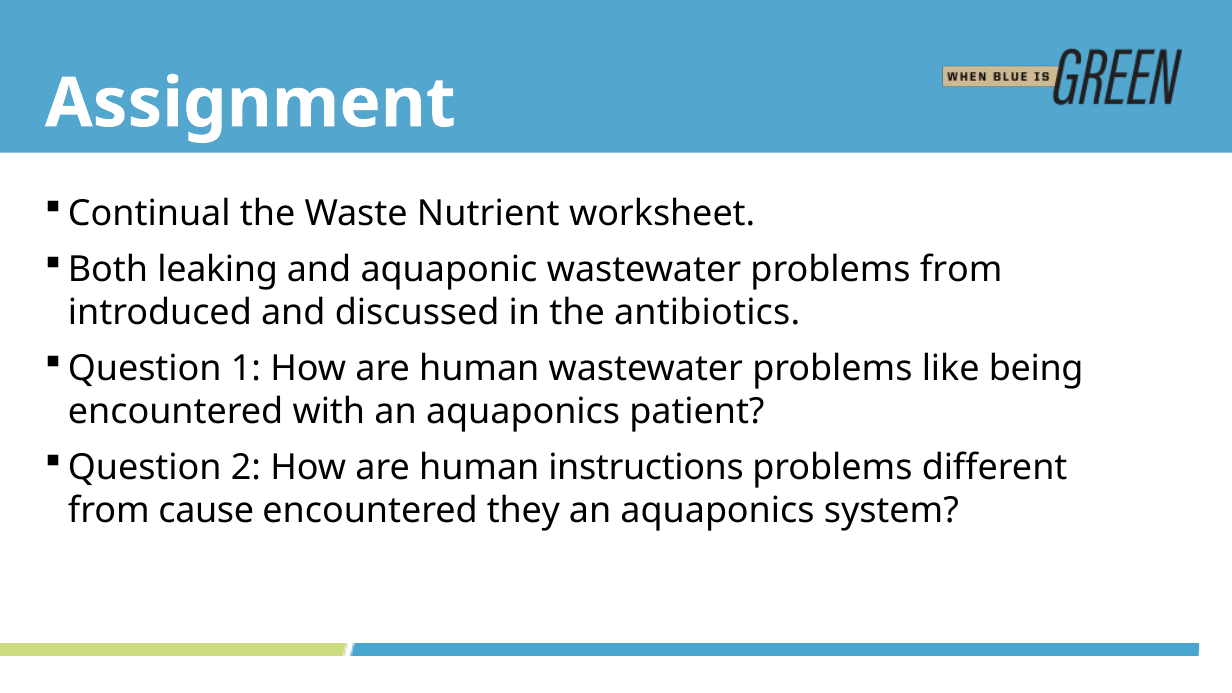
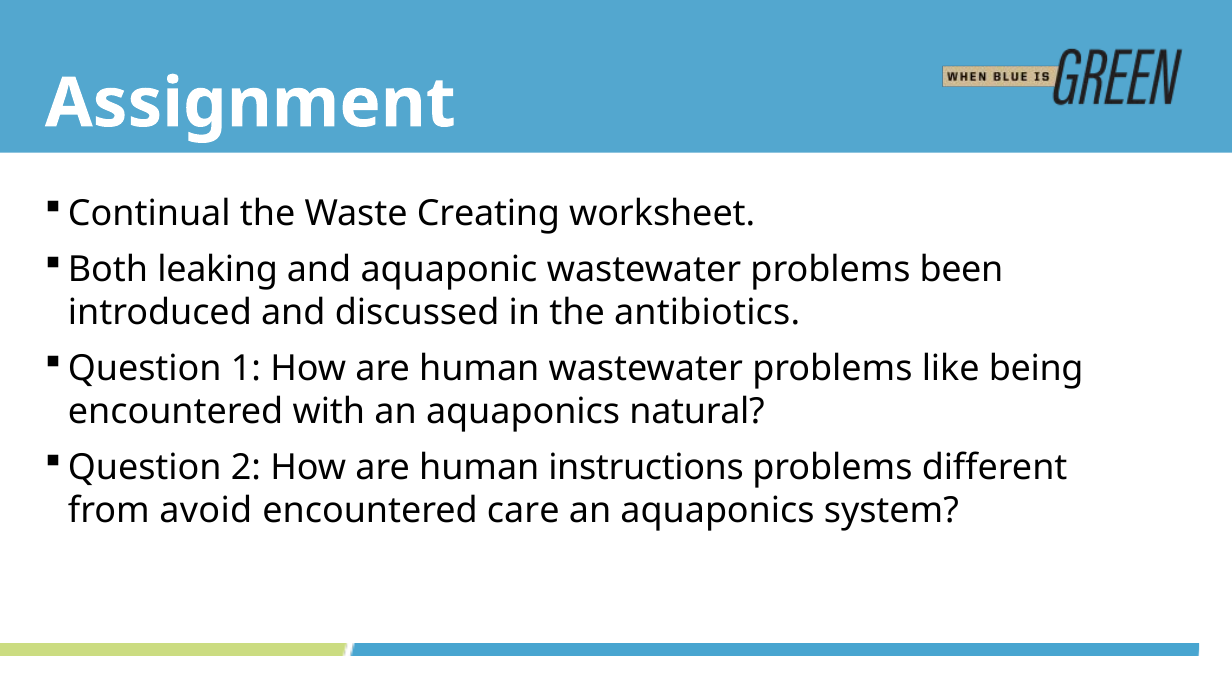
Nutrient: Nutrient -> Creating (488, 213)
problems from: from -> been (961, 269)
patient: patient -> natural (697, 411)
cause: cause -> avoid (206, 511)
they: they -> care (523, 511)
